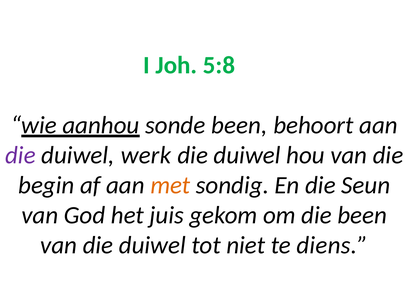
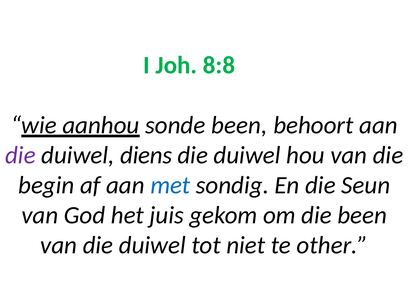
5:8: 5:8 -> 8:8 (219, 65)
werk: werk -> diens (146, 155)
met colour: orange -> blue (170, 185)
diens: diens -> other (332, 245)
